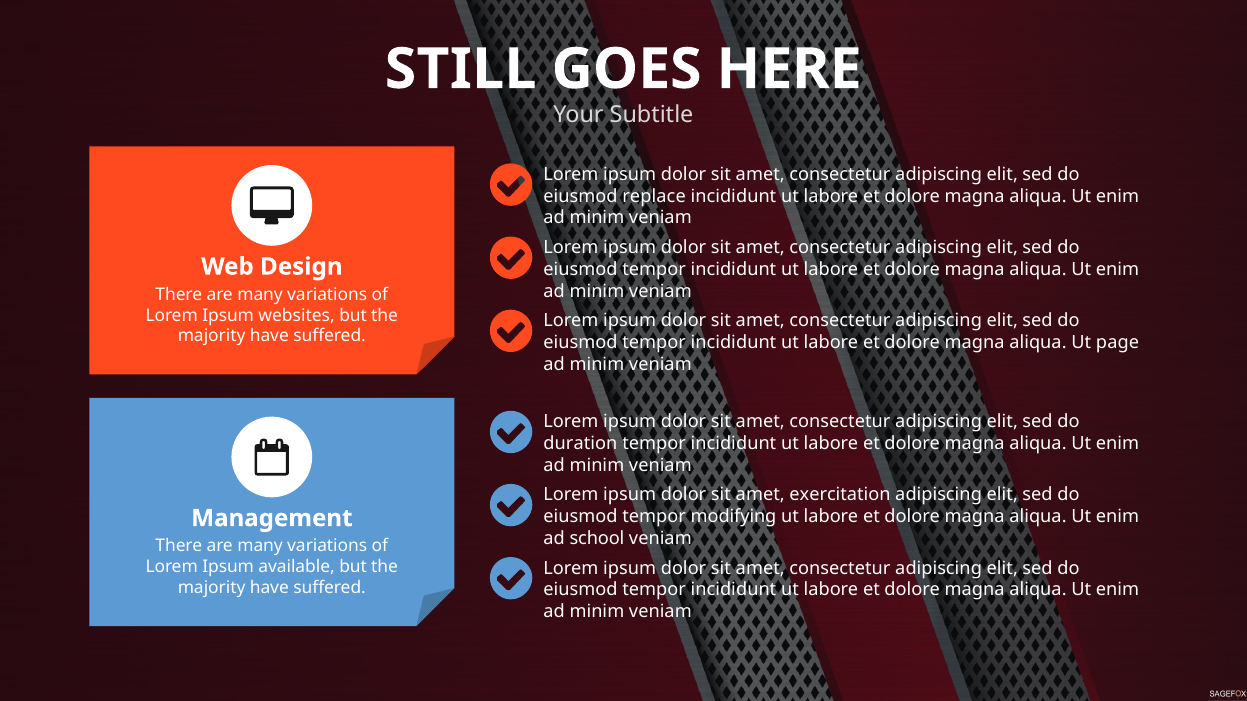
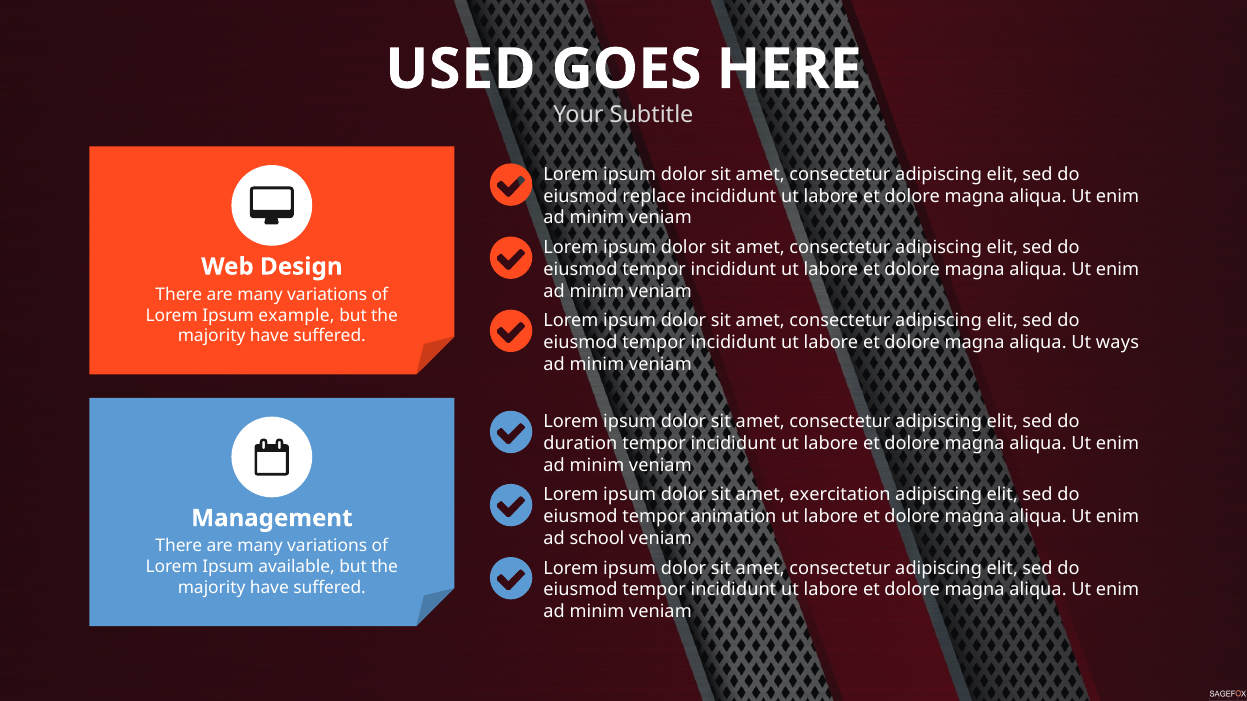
STILL: STILL -> USED (460, 69)
websites: websites -> example (296, 316)
page: page -> ways (1117, 343)
modifying: modifying -> animation (734, 517)
